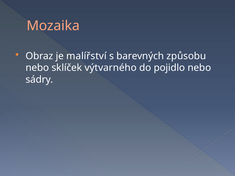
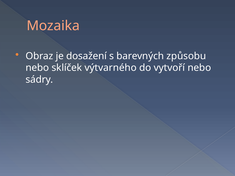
malířství: malířství -> dosažení (87, 56)
pojidlo: pojidlo -> vytvoří (169, 68)
